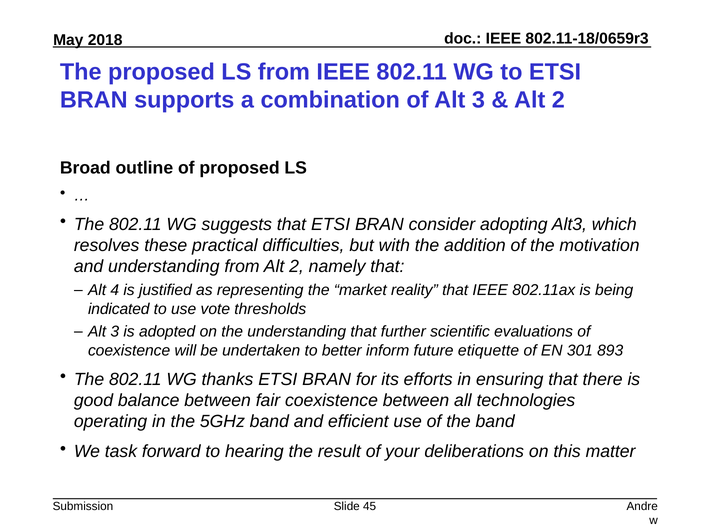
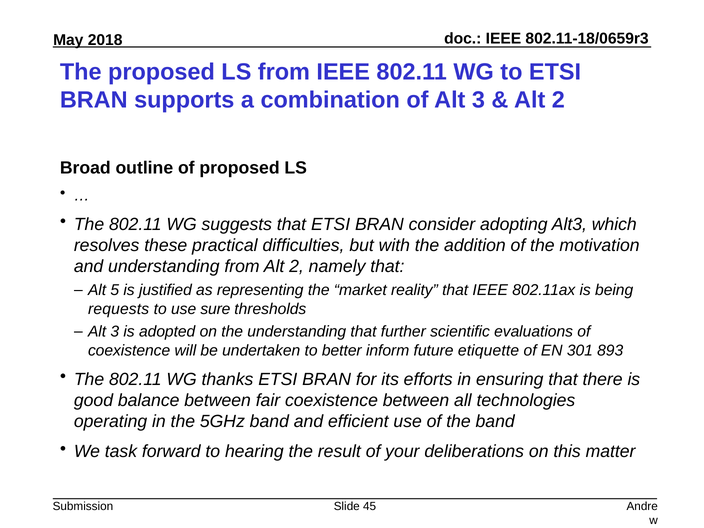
4: 4 -> 5 (115, 290)
indicated: indicated -> requests (119, 309)
vote: vote -> sure (215, 309)
